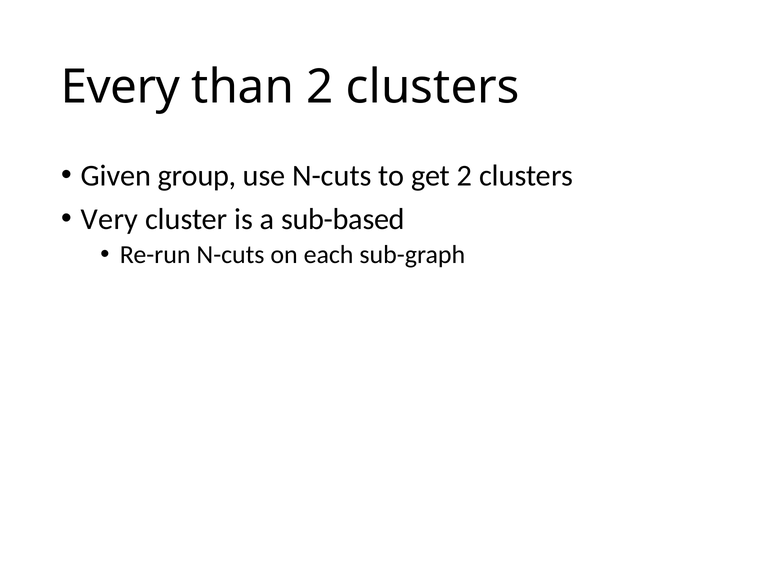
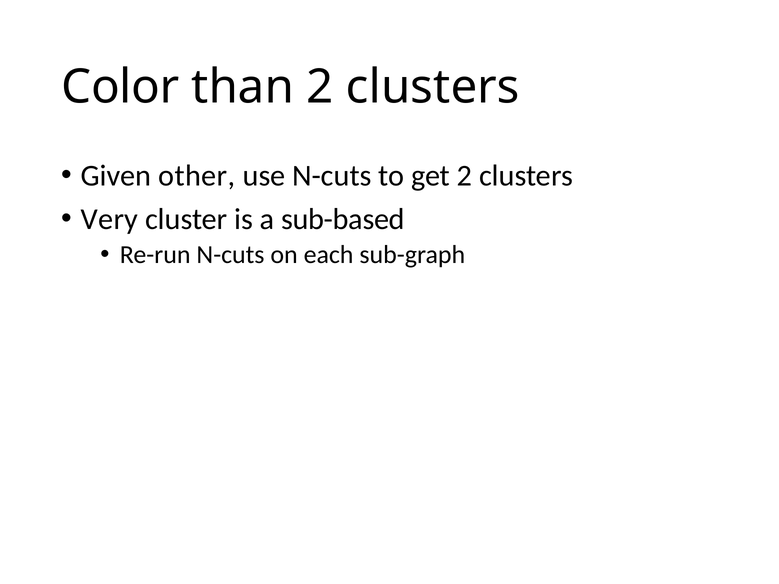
Every: Every -> Color (120, 87)
group: group -> other (197, 176)
